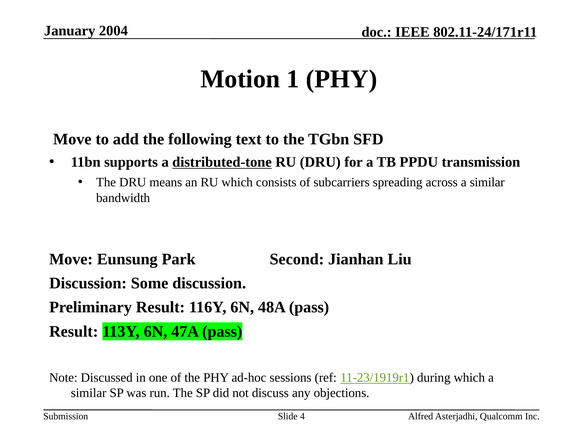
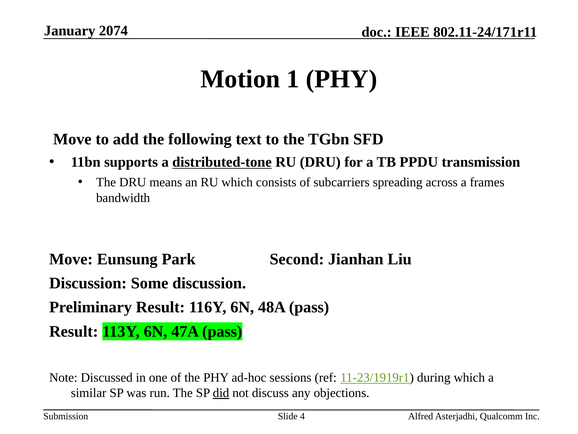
2004: 2004 -> 2074 (113, 31)
across a similar: similar -> frames (487, 182)
did underline: none -> present (221, 393)
